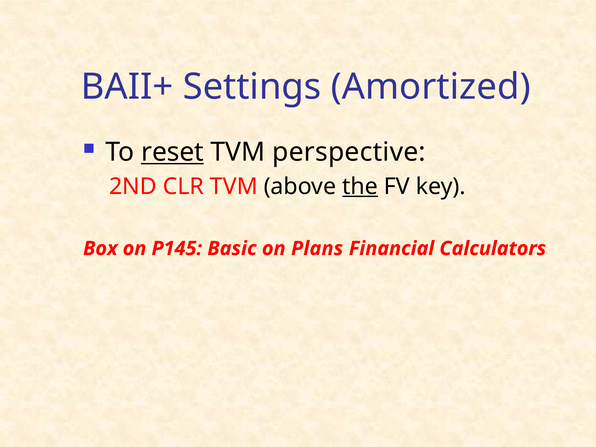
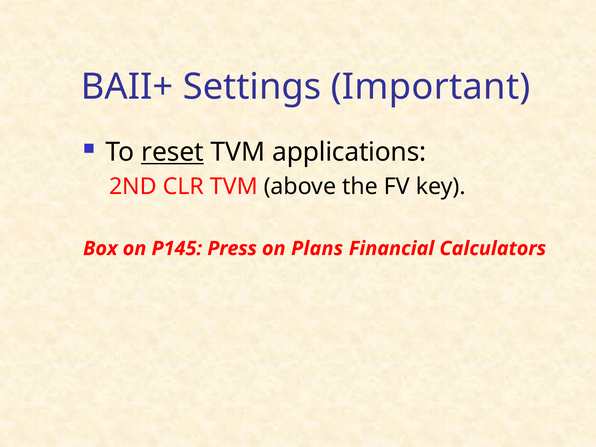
Amortized: Amortized -> Important (431, 87)
perspective: perspective -> applications (349, 152)
the underline: present -> none (360, 186)
Basic: Basic -> Press (232, 249)
